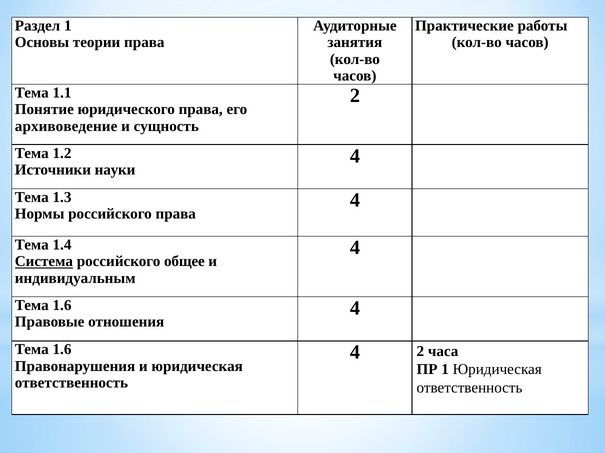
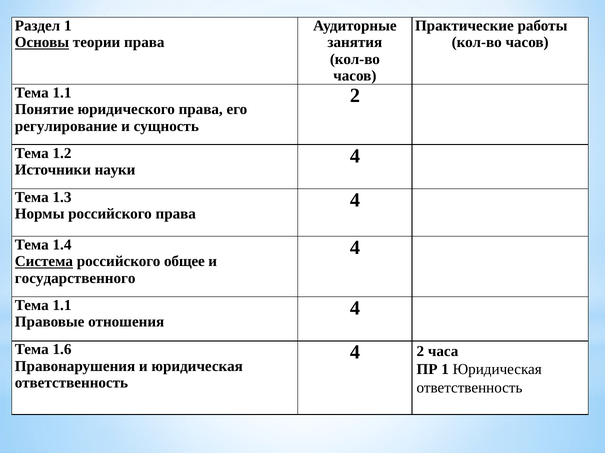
Основы underline: none -> present (42, 43)
архивоведение: архивоведение -> регулирование (66, 126)
индивидуальным: индивидуальным -> государственного (75, 279)
1.6: 1.6 -> 1.1 (62, 306)
